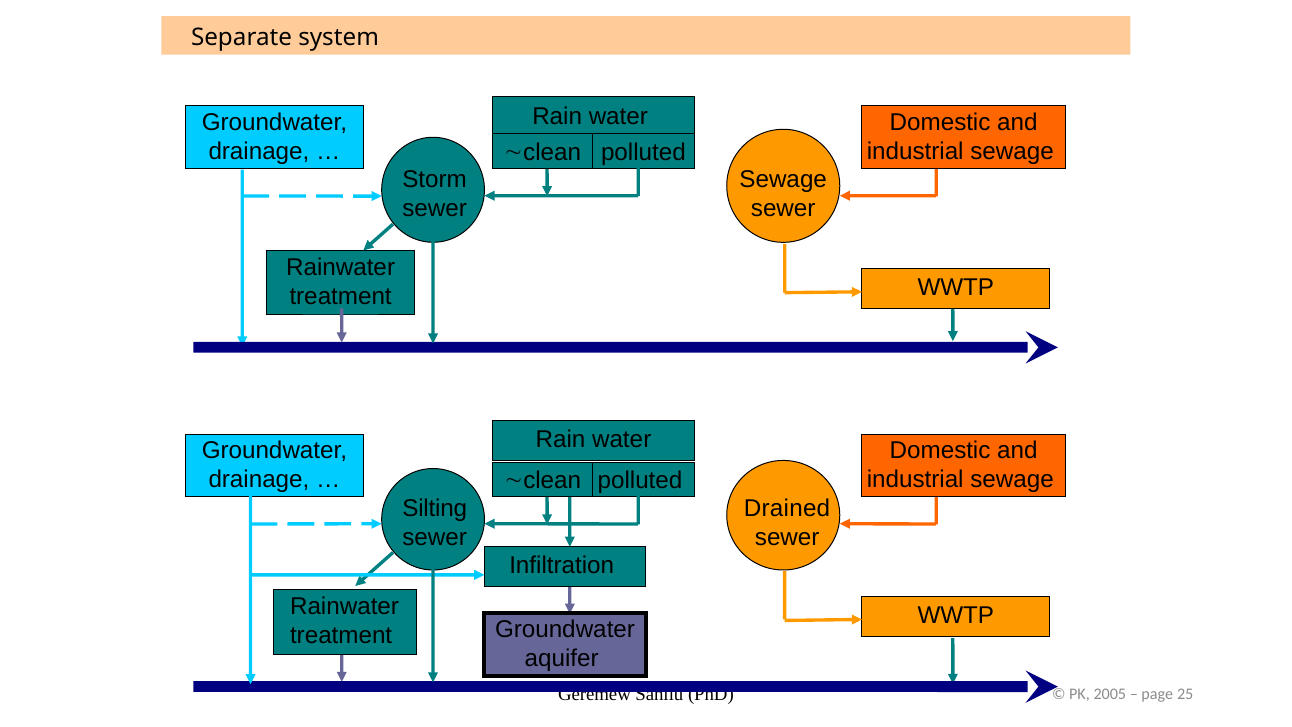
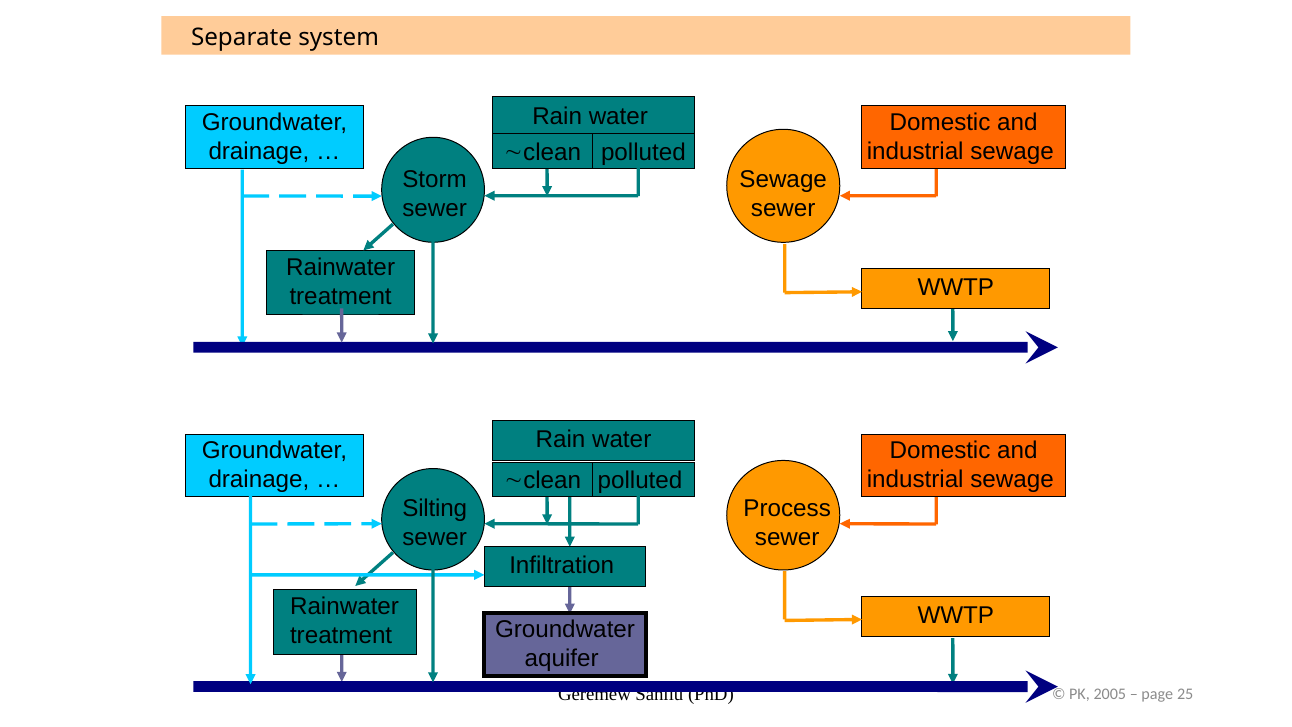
Drained: Drained -> Process (787, 508)
